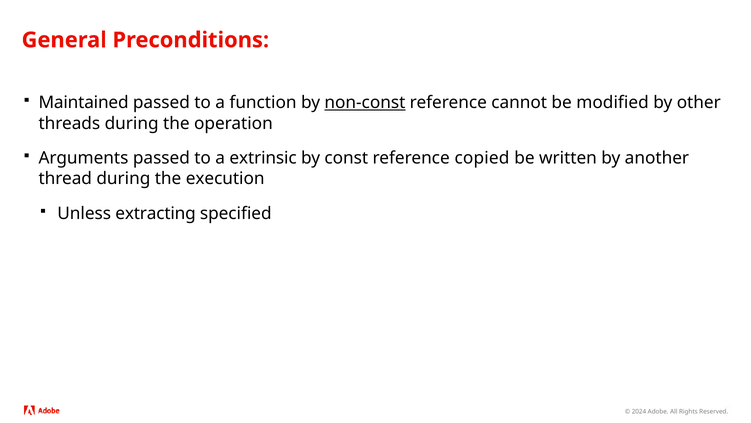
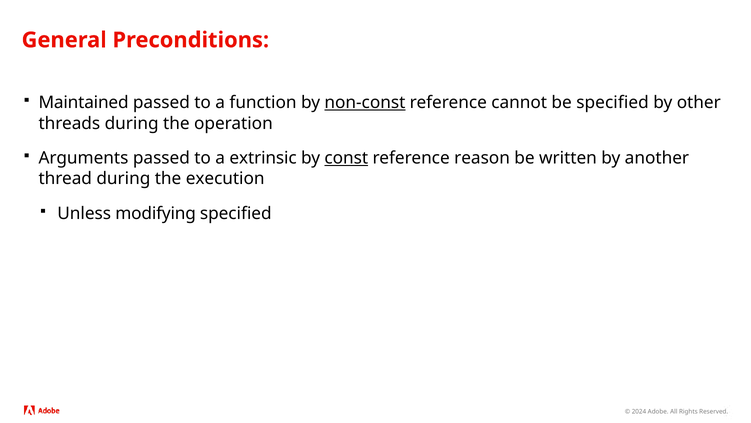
be modified: modified -> specified (613, 103)
const underline: none -> present (346, 158)
copied: copied -> reason (482, 158)
extracting: extracting -> modifying (156, 213)
